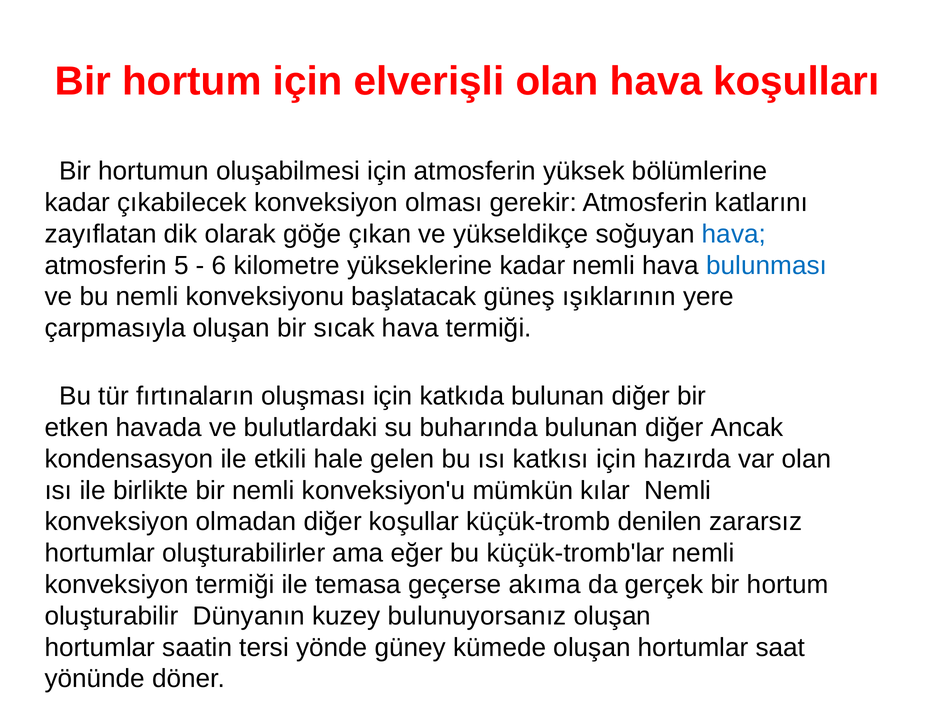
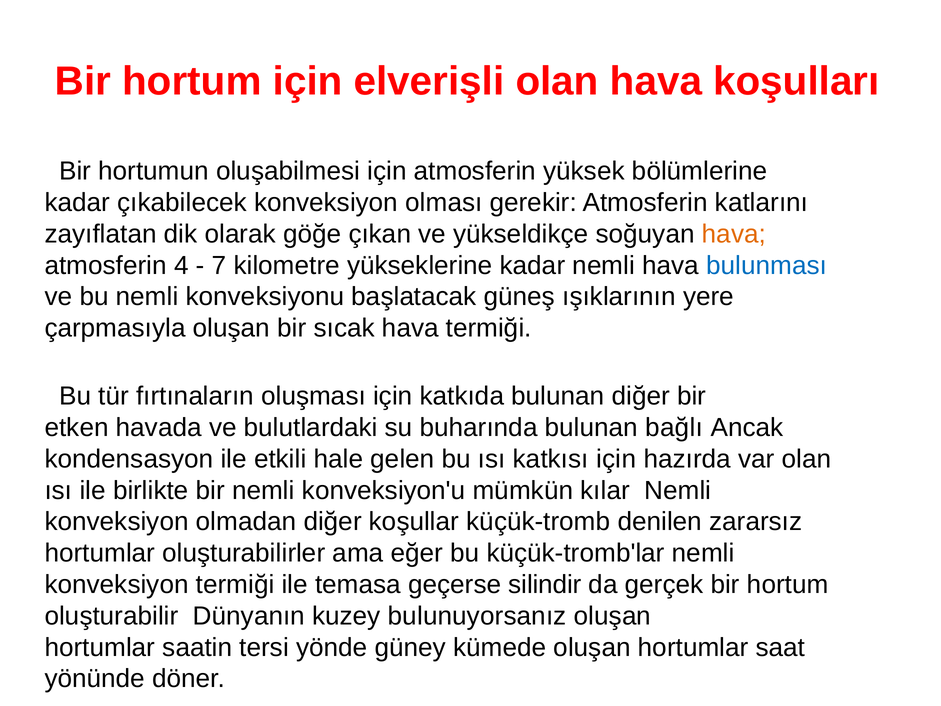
hava colour: blue -> orange (734, 234)
5: 5 -> 4 (181, 265)
6: 6 -> 7 (219, 265)
buharında bulunan diğer: diğer -> bağlı (674, 427)
akıma: akıma -> silindir (545, 584)
